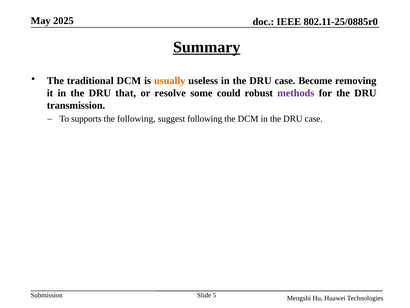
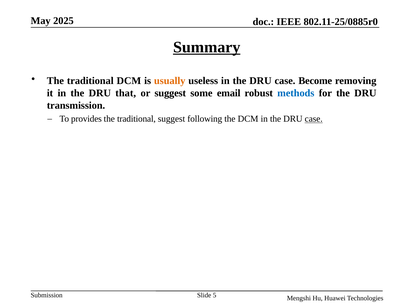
or resolve: resolve -> suggest (170, 93)
could: could -> email (229, 93)
methods colour: purple -> blue (296, 93)
supports: supports -> provides (86, 119)
following: following -> traditional (136, 119)
case underline: none -> present (314, 119)
